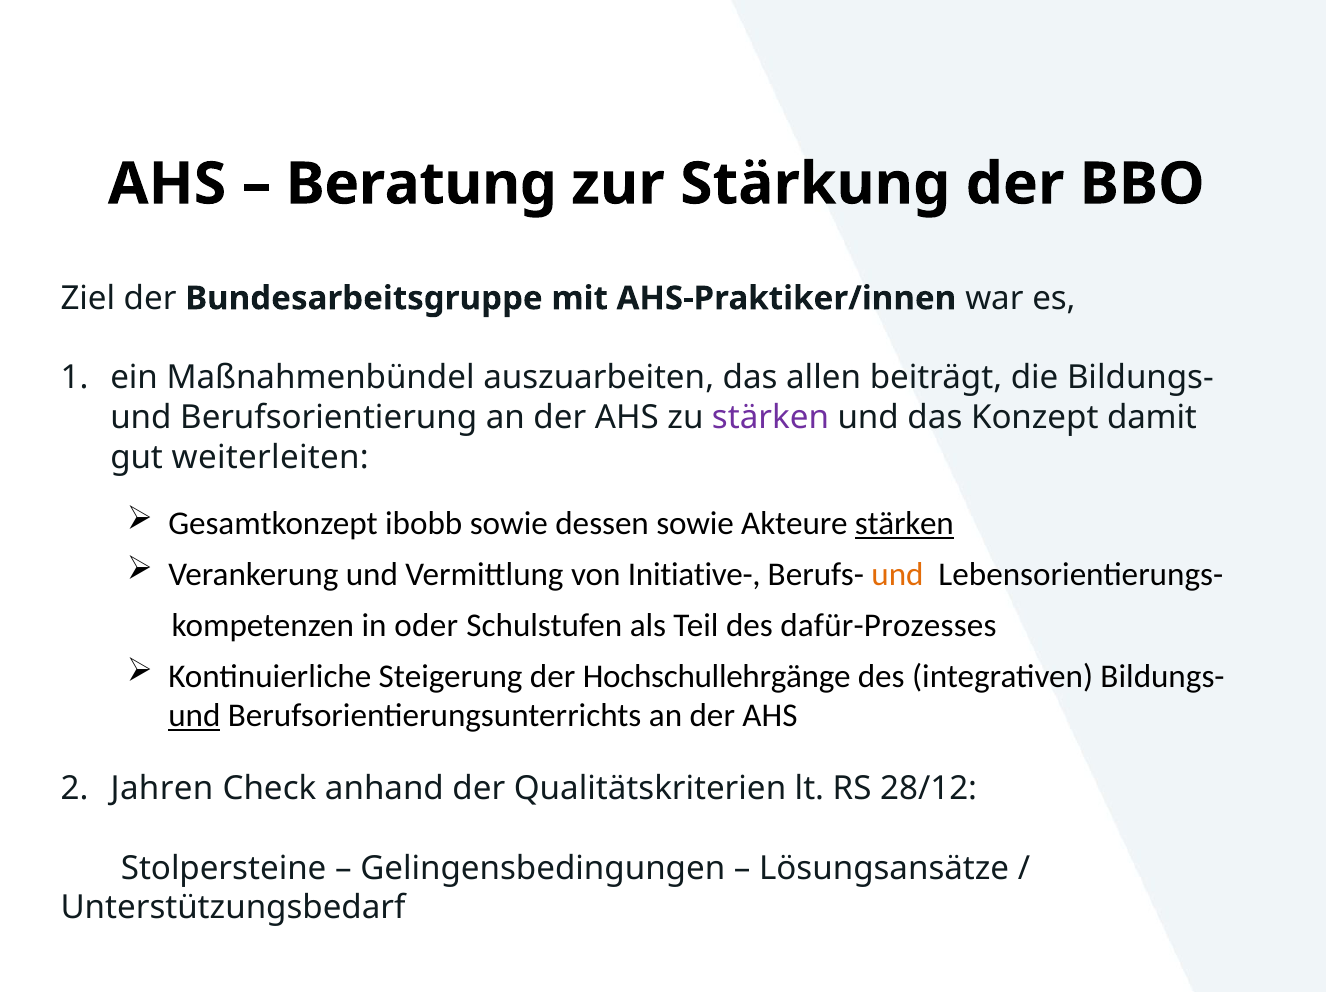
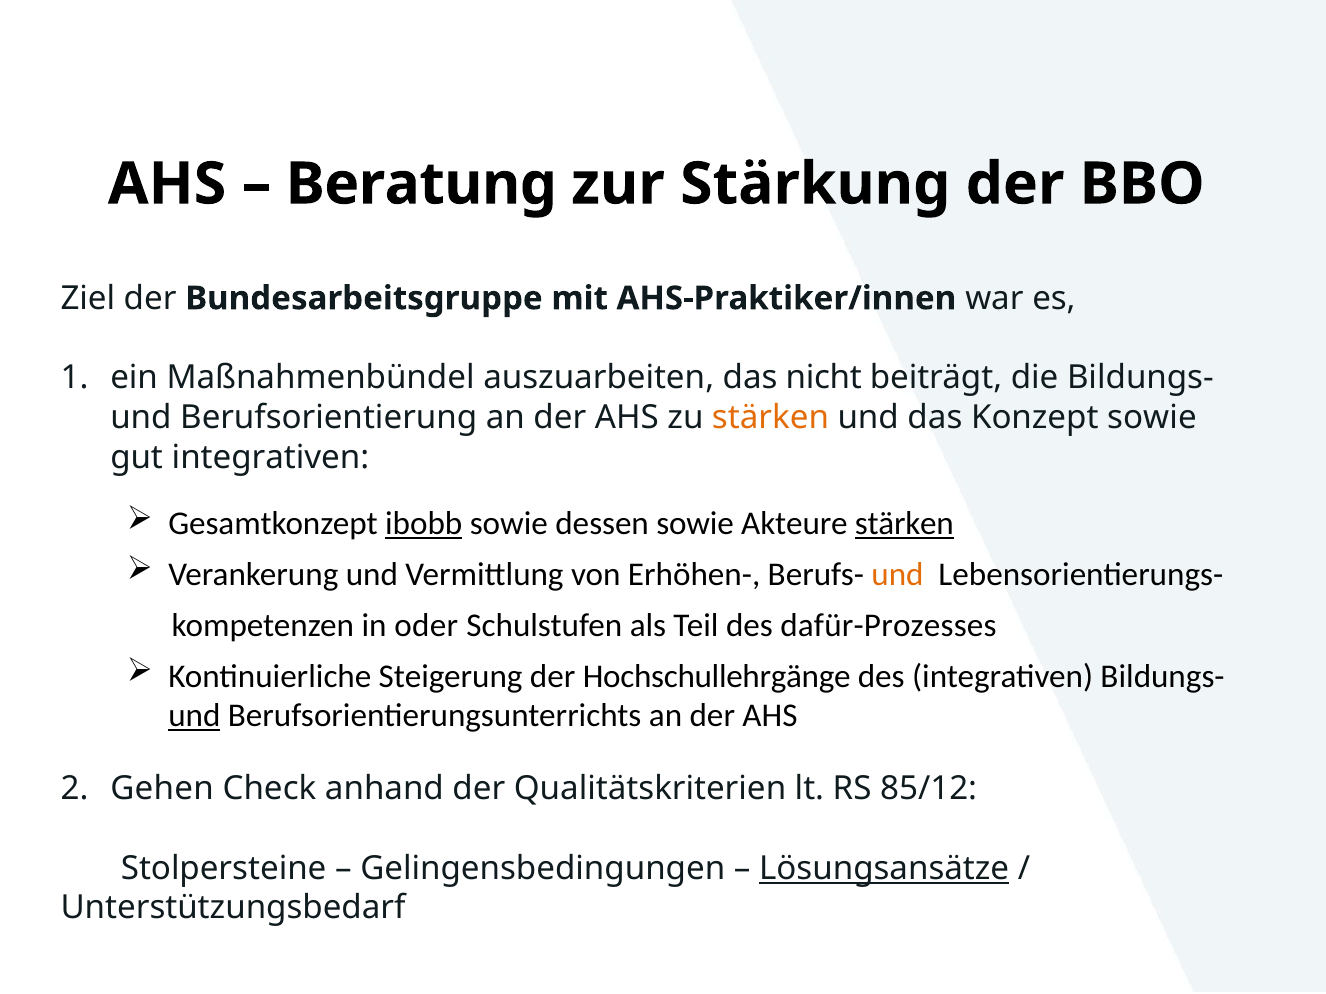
allen: allen -> nicht (824, 378)
stärken colour: purple -> orange (770, 418)
Konzept damit: damit -> sowie (1152, 418)
gut weiterleiten: weiterleiten -> integrativen (270, 458)
ibobb underline: none -> present (424, 524)
Initiative-: Initiative- -> Erhöhen- (694, 575)
Jahren: Jahren -> Gehen (162, 789)
28/12: 28/12 -> 85/12 (929, 789)
Lösungsansätze underline: none -> present (884, 869)
